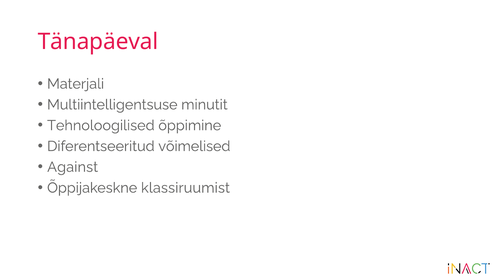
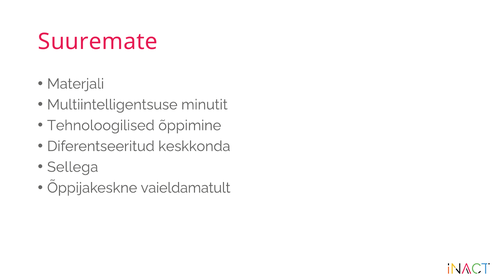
Tänapäeval: Tänapäeval -> Suuremate (98, 42)
võimelised: võimelised -> keskkonda (194, 146)
Against: Against -> Sellega (73, 167)
klassiruumist: klassiruumist -> vaieldamatult (186, 188)
